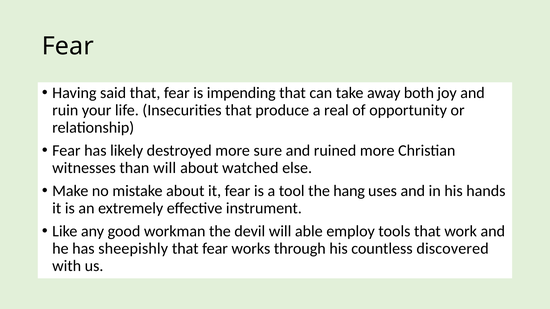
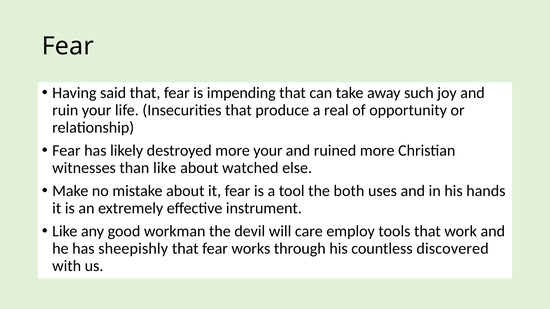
both: both -> such (419, 93)
more sure: sure -> your (268, 151)
than will: will -> like (165, 168)
hang: hang -> both (349, 191)
able: able -> care (309, 231)
